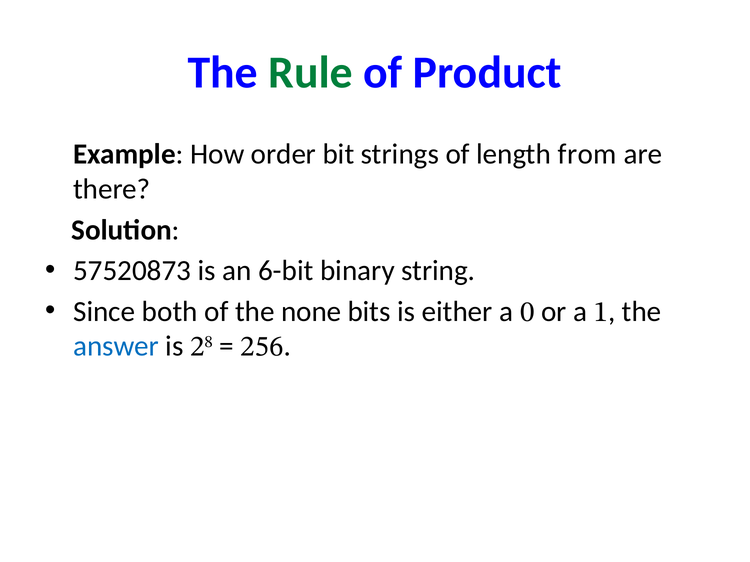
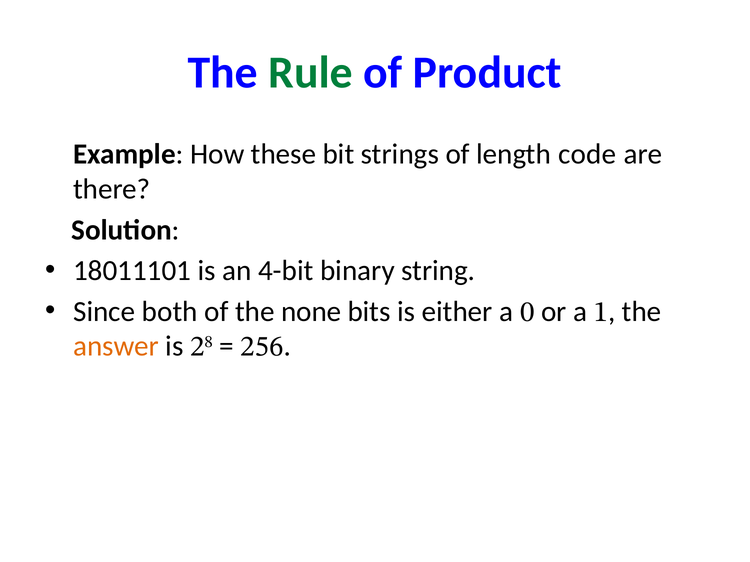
order: order -> these (283, 154)
from: from -> code (587, 154)
57520873: 57520873 -> 18011101 (132, 271)
6-bit: 6-bit -> 4-bit (286, 271)
answer colour: blue -> orange (116, 347)
